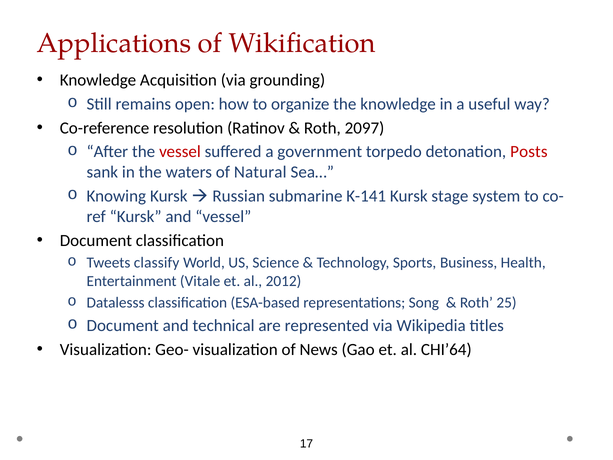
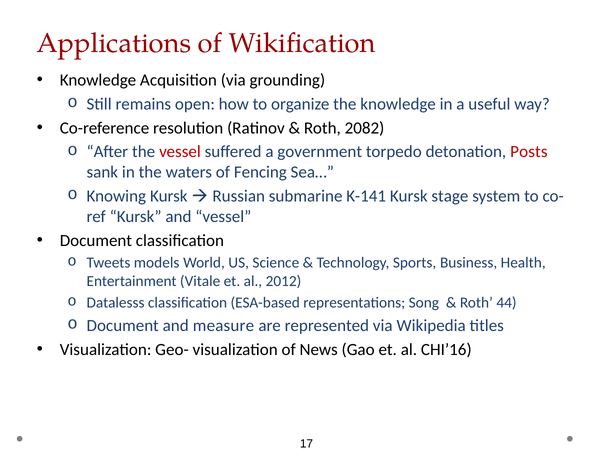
2097: 2097 -> 2082 (365, 128)
Natural: Natural -> Fencing (260, 172)
classify: classify -> models (157, 263)
25: 25 -> 44 (507, 303)
technical: technical -> measure (223, 325)
CHI’64: CHI’64 -> CHI’16 (446, 349)
